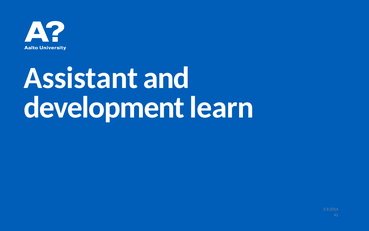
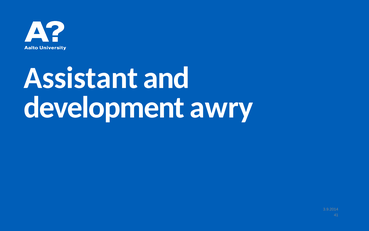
learn: learn -> awry (221, 107)
